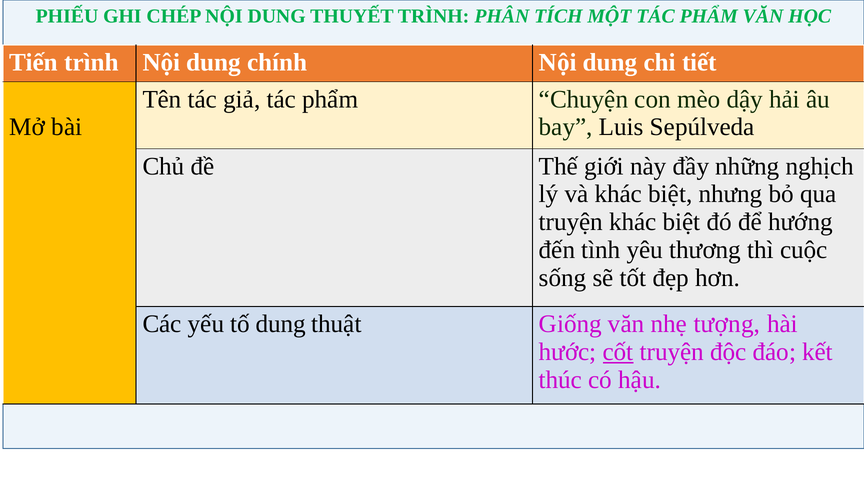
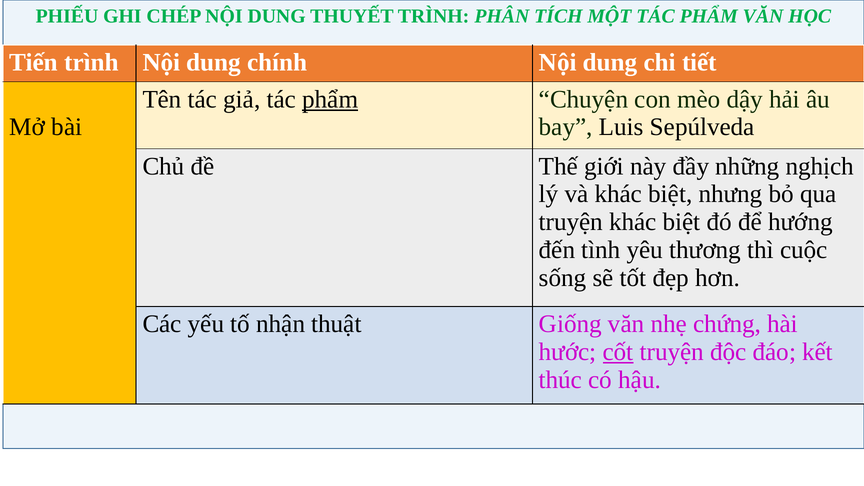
phẩm underline: none -> present (330, 99)
tố dung: dung -> nhận (281, 324)
tượng: tượng -> chứng (727, 324)
